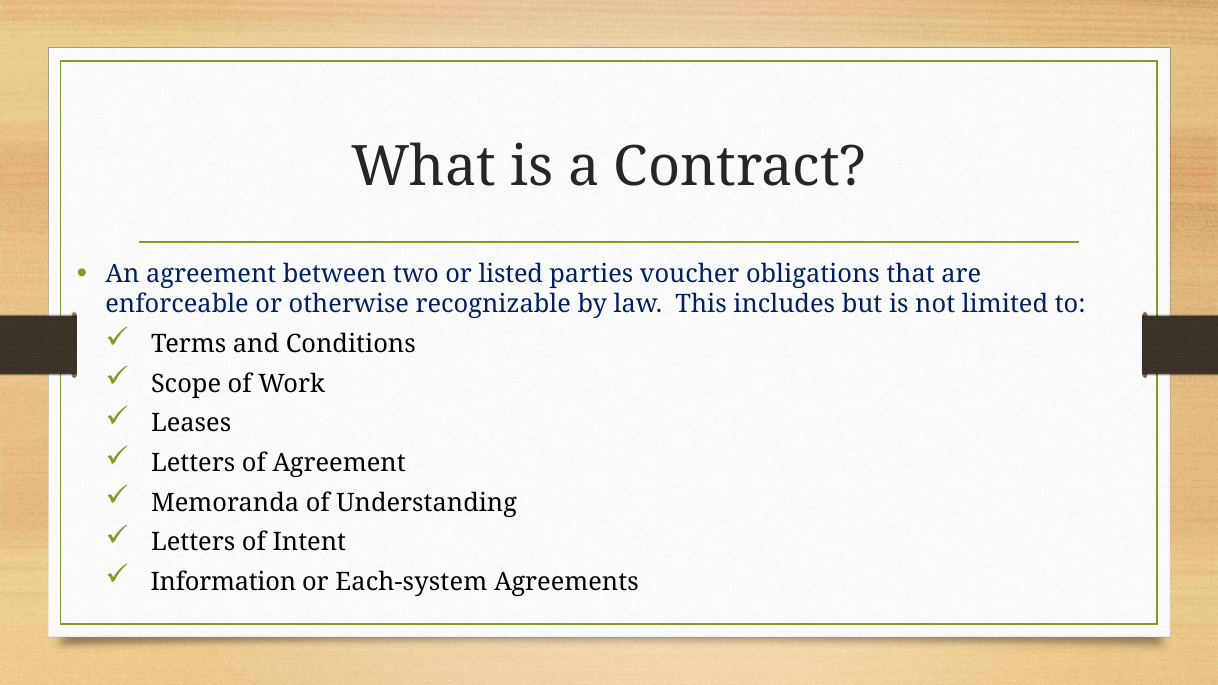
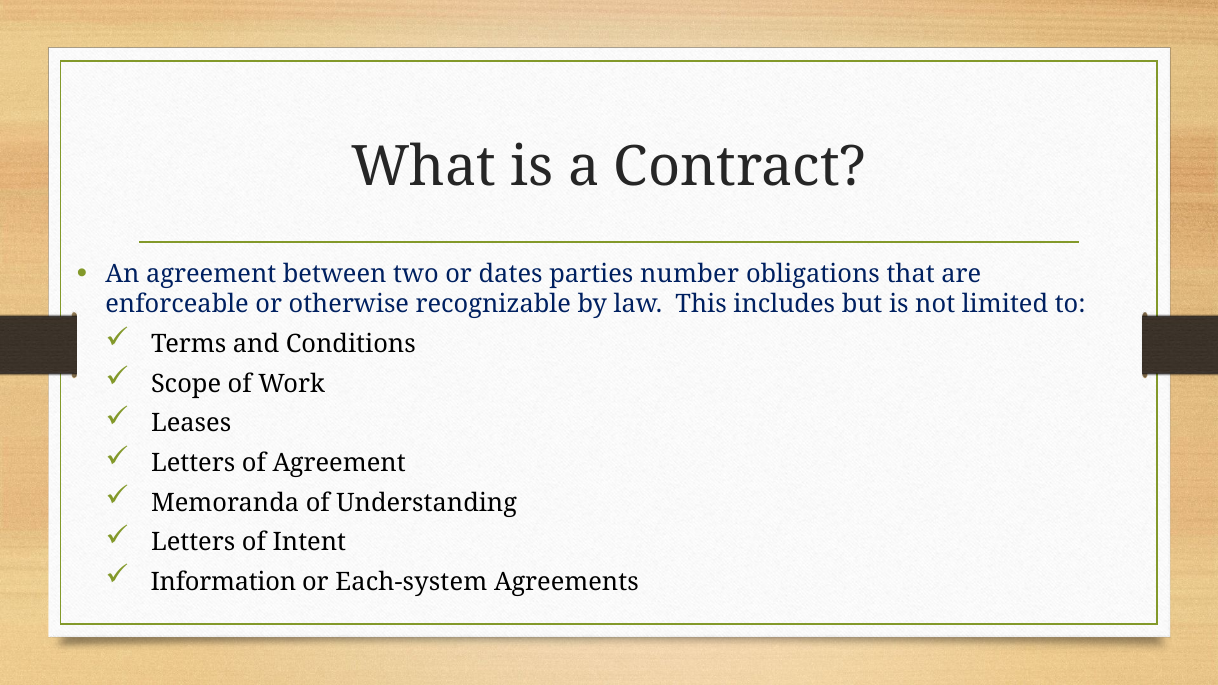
listed: listed -> dates (511, 274)
voucher: voucher -> number (690, 274)
